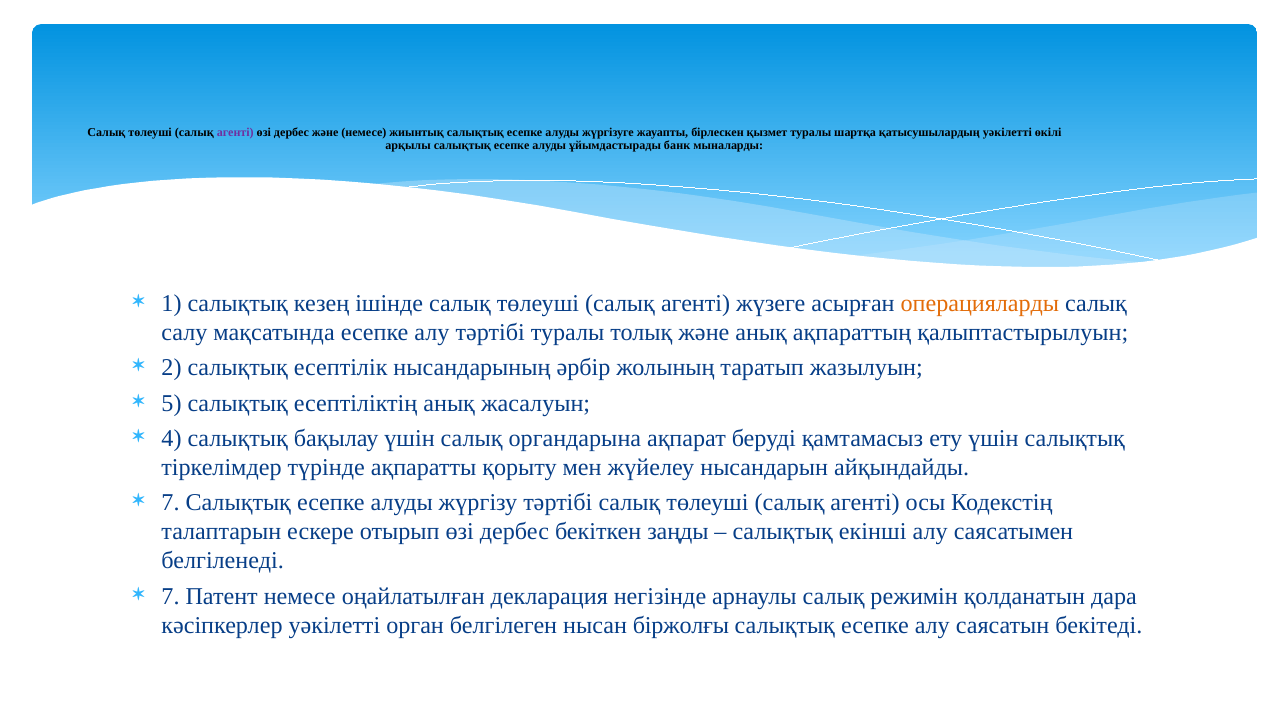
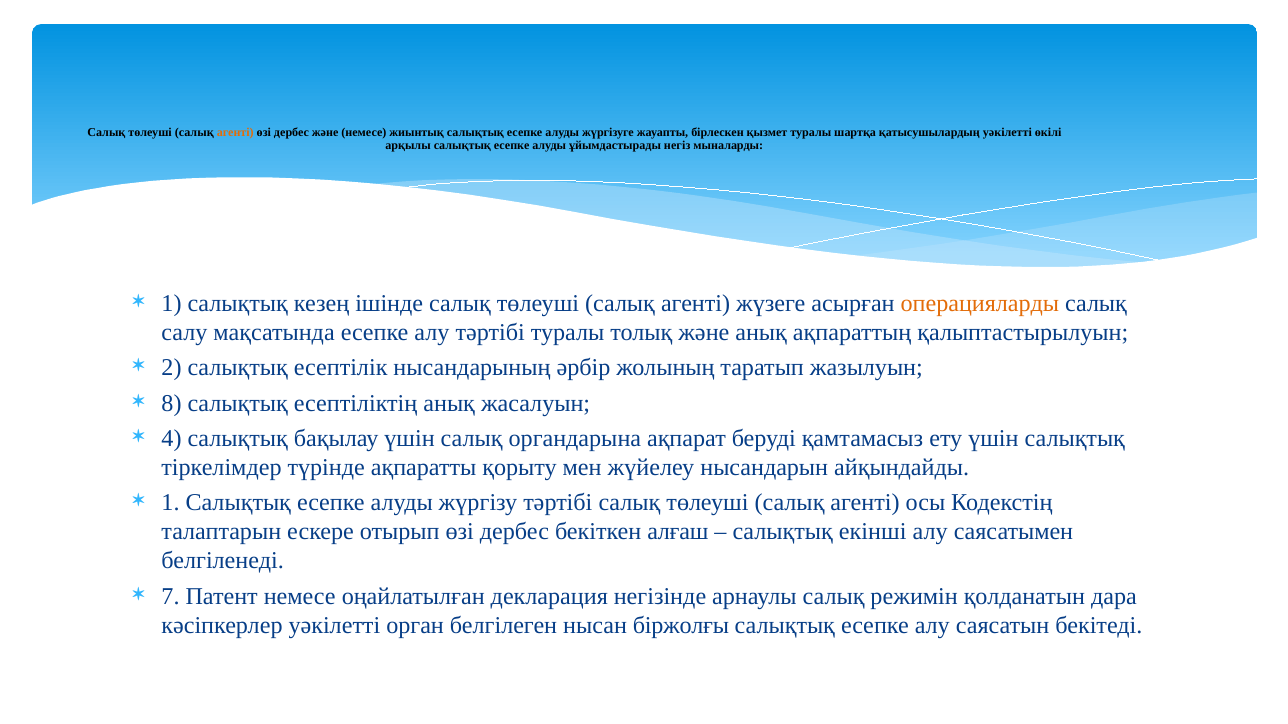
агенті colour: purple -> orange (235, 132)
банк: банк -> негіз (677, 146)
5: 5 -> 8 (172, 403)
7: 7 -> 1 (171, 503)
заңды: заңды -> алғаш (678, 532)
